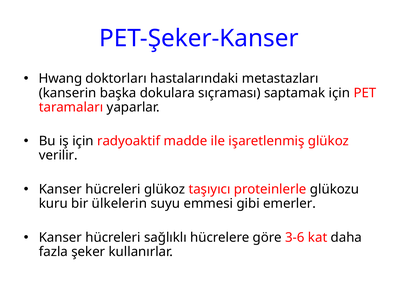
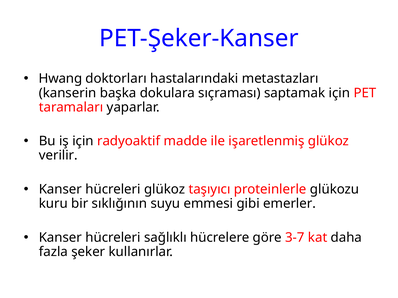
ülkelerin: ülkelerin -> sıklığının (119, 204)
3-6: 3-6 -> 3-7 (295, 238)
